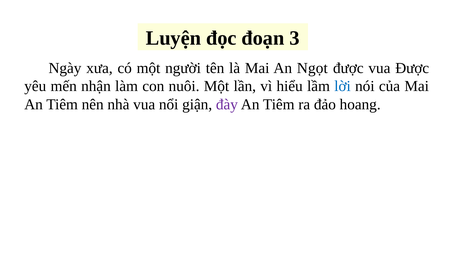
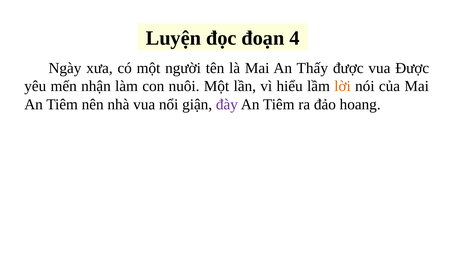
3: 3 -> 4 (295, 38)
Ngọt: Ngọt -> Thấy (312, 68)
lời colour: blue -> orange (343, 86)
